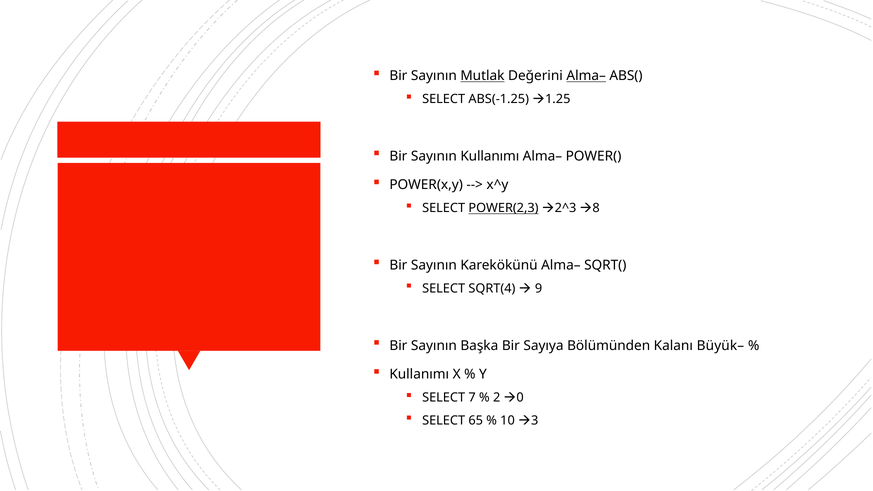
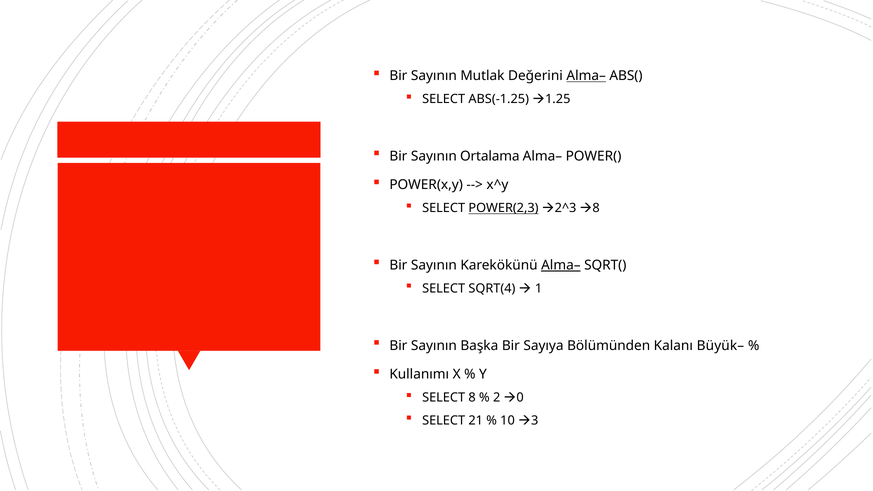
Mutlak underline: present -> none (482, 76)
Sayının Kullanımı: Kullanımı -> Ortalama (490, 156)
Alma– underline: none -> present (561, 265)
9: 9 -> 1 (539, 289)
7: 7 -> 8 (472, 398)
65: 65 -> 21 (476, 421)
